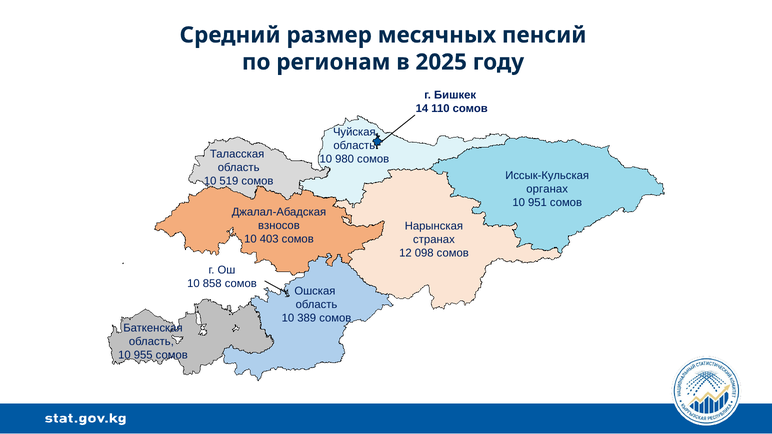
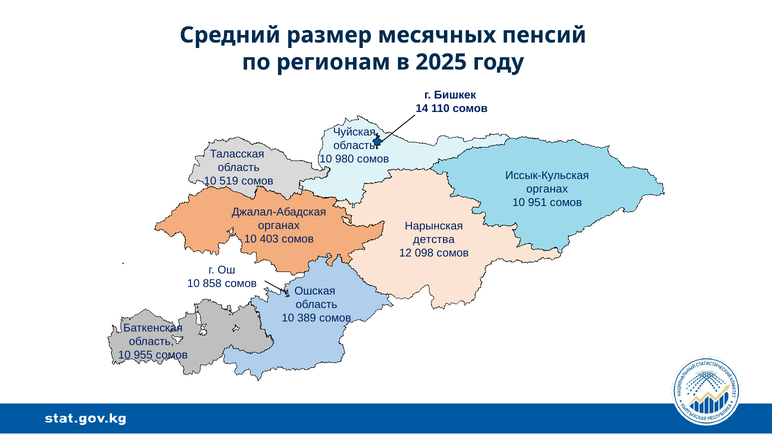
взносов: взносов -> органах (279, 226)
странах: странах -> детства (434, 240)
